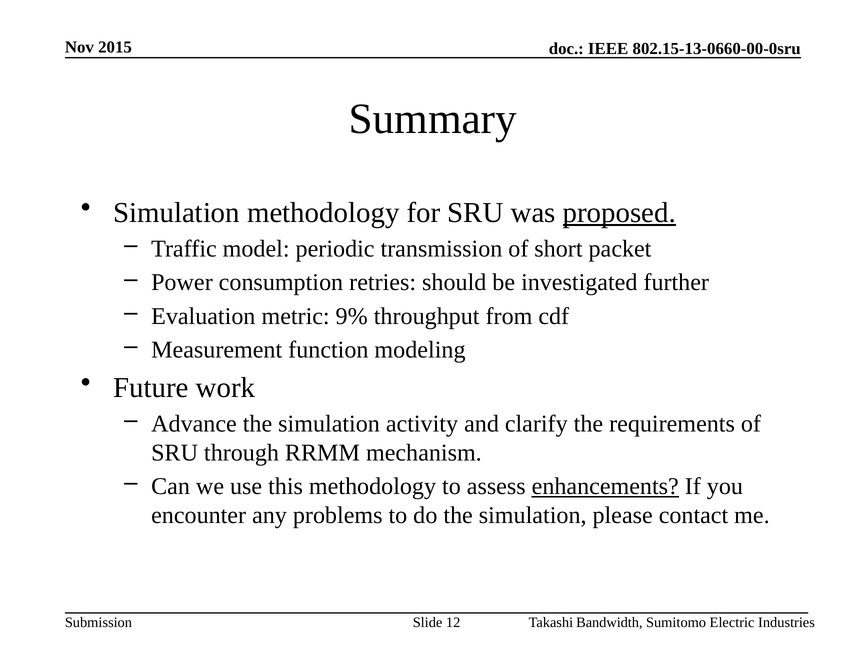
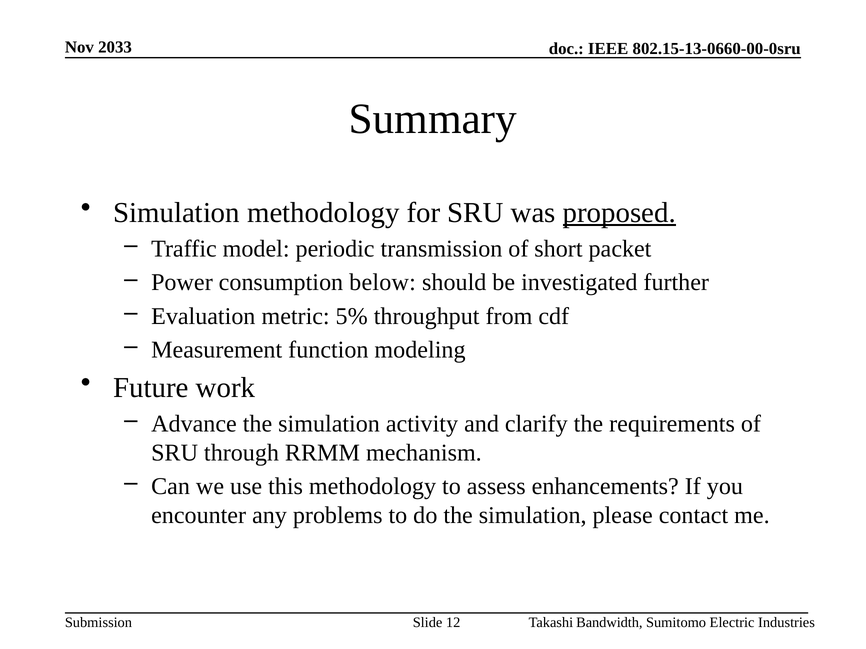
2015: 2015 -> 2033 (115, 47)
retries: retries -> below (383, 283)
9%: 9% -> 5% (352, 316)
enhancements underline: present -> none (605, 487)
